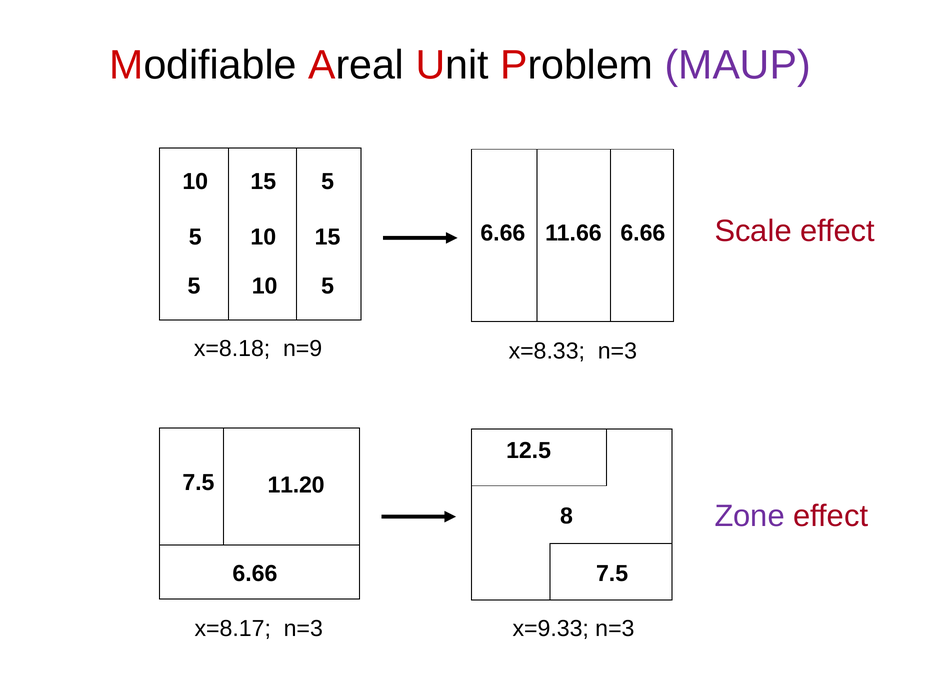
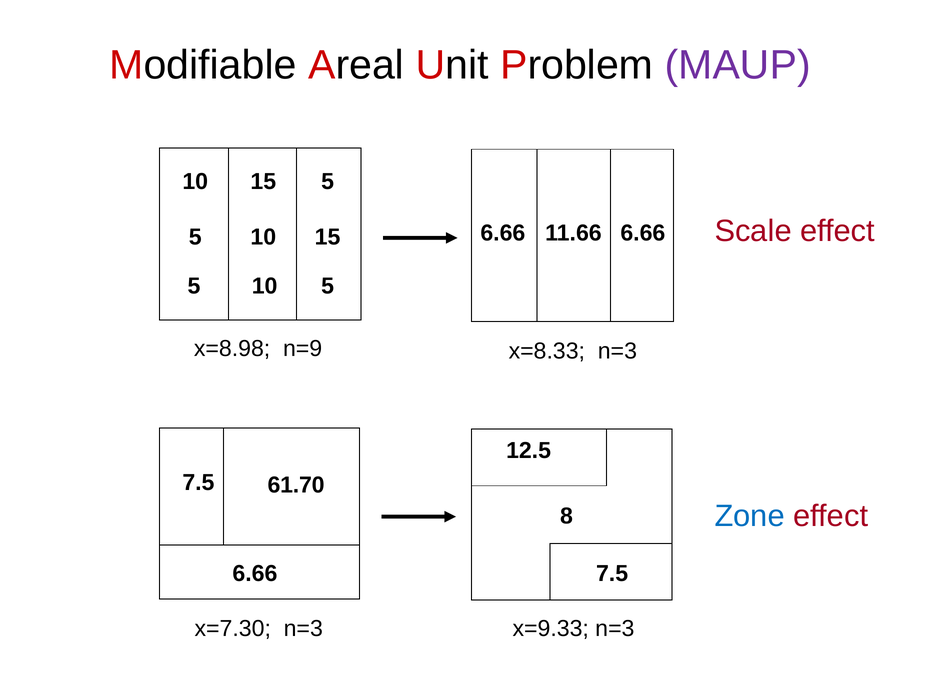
x=8.18: x=8.18 -> x=8.98 (232, 349)
11.20: 11.20 -> 61.70 (296, 485)
Zone colour: purple -> blue (750, 516)
x=8.17: x=8.17 -> x=7.30 (233, 629)
